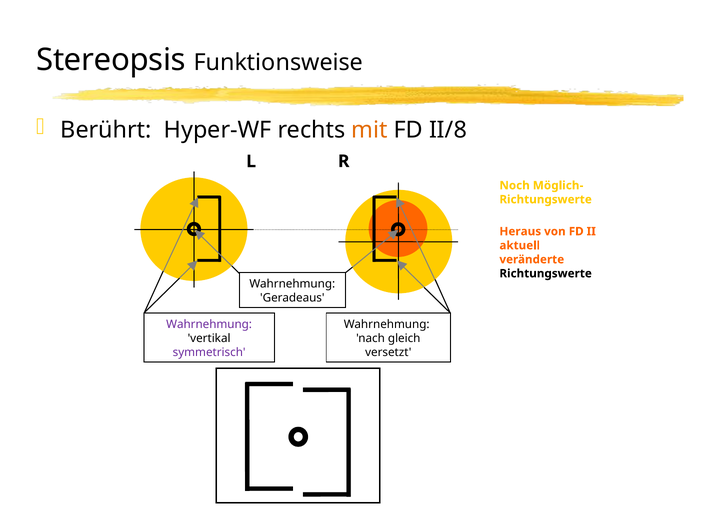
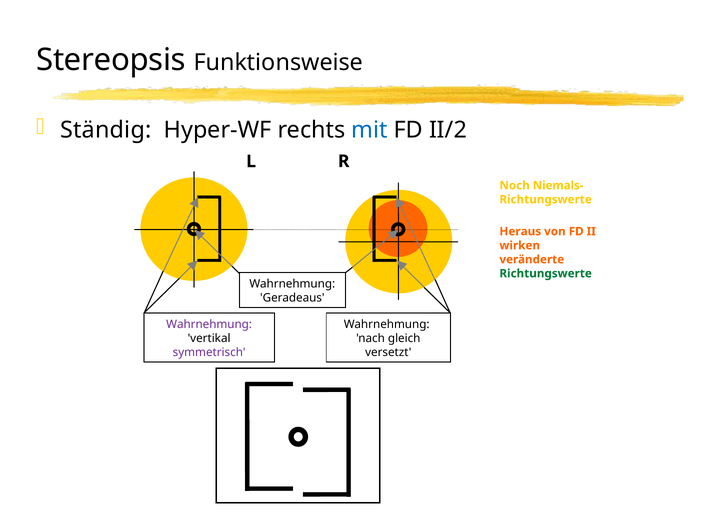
Berührt: Berührt -> Ständig (106, 130)
mit colour: orange -> blue (370, 130)
II/8: II/8 -> II/2 (448, 130)
Möglich-: Möglich- -> Niemals- (558, 185)
aktuell: aktuell -> wirken (520, 245)
Richtungswerte colour: black -> green (546, 273)
